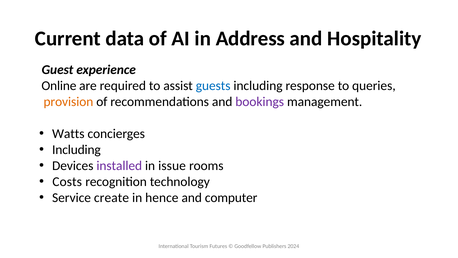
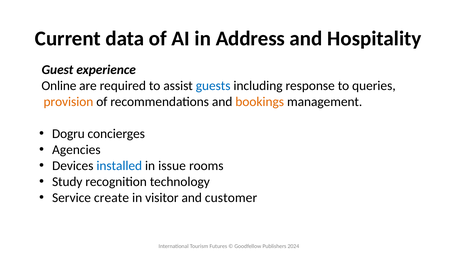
bookings colour: purple -> orange (260, 102)
Watts: Watts -> Dogru (68, 134)
Including: Including -> Agencies (76, 150)
installed colour: purple -> blue (119, 166)
Costs: Costs -> Study (67, 182)
hence: hence -> visitor (162, 198)
computer: computer -> customer (231, 198)
